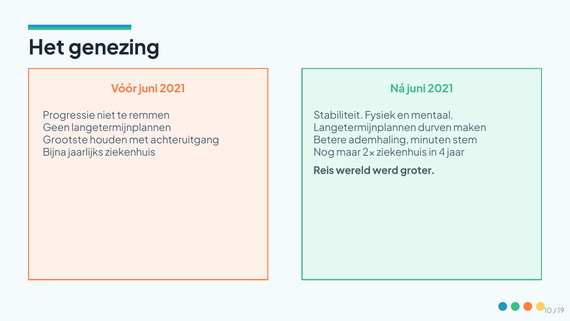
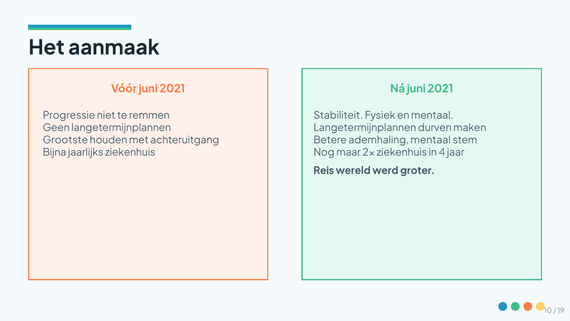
genezing: genezing -> aanmaak (114, 48)
ademhaling minuten: minuten -> mentaal (431, 140)
